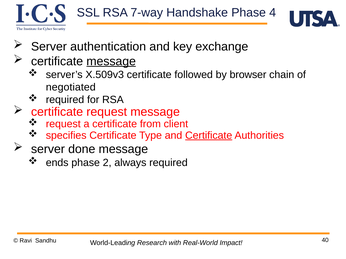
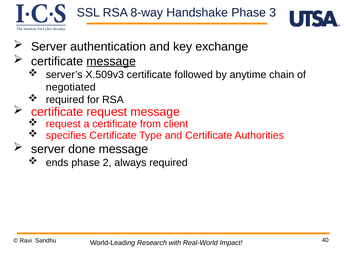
7-way: 7-way -> 8-way (147, 13)
4: 4 -> 3 (273, 13)
browser: browser -> anytime (248, 75)
Certificate underline: present -> none (209, 136)
